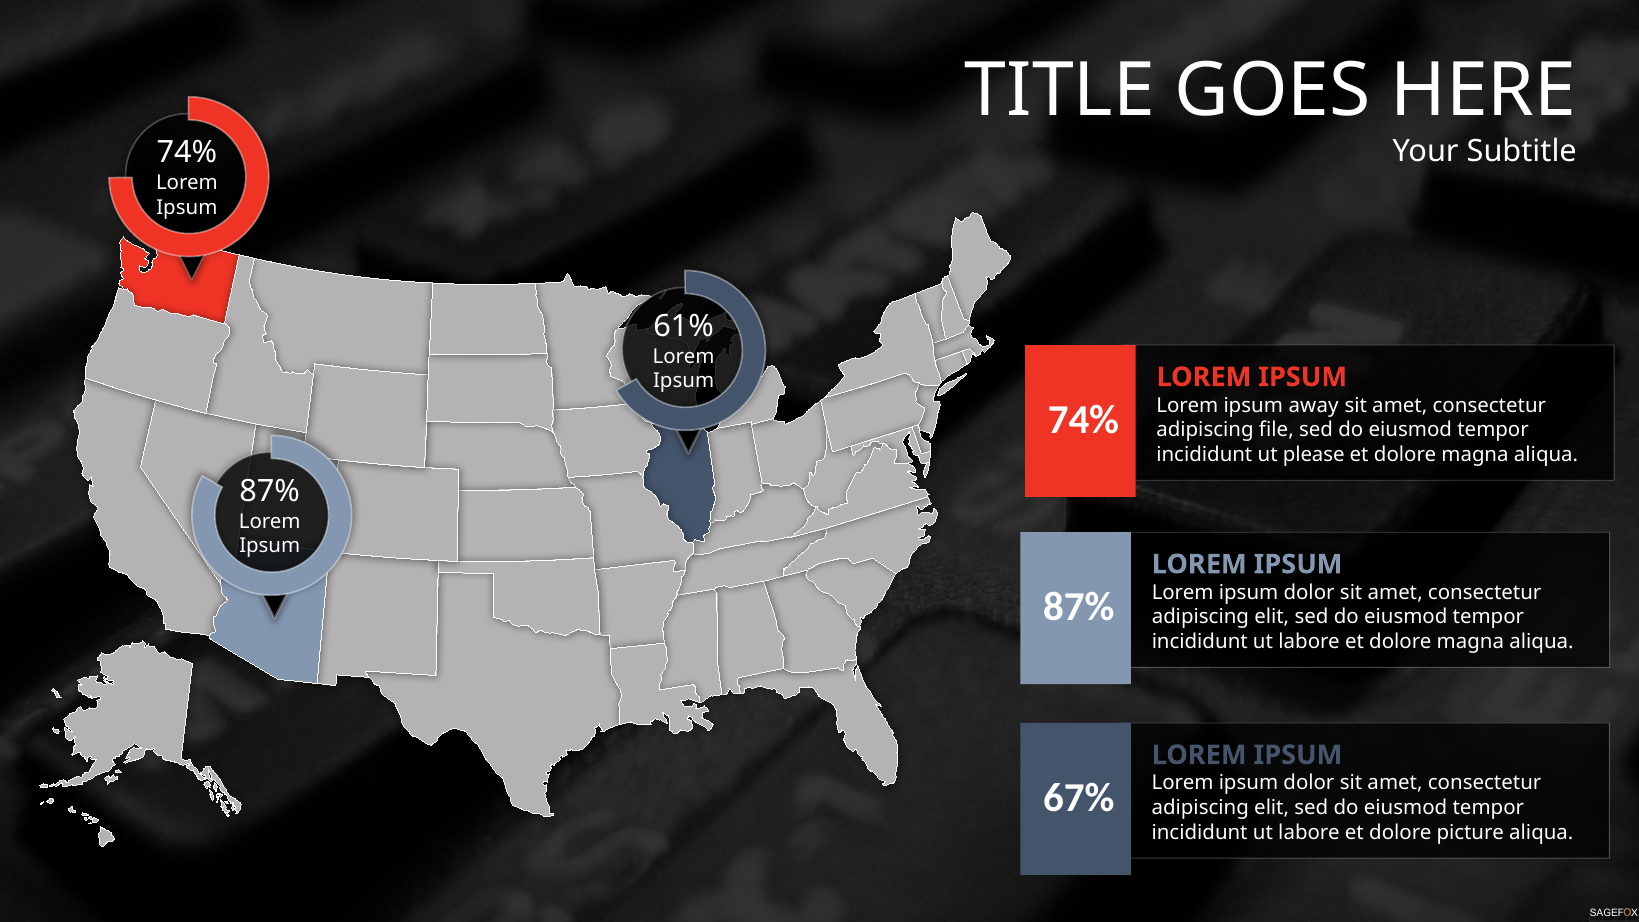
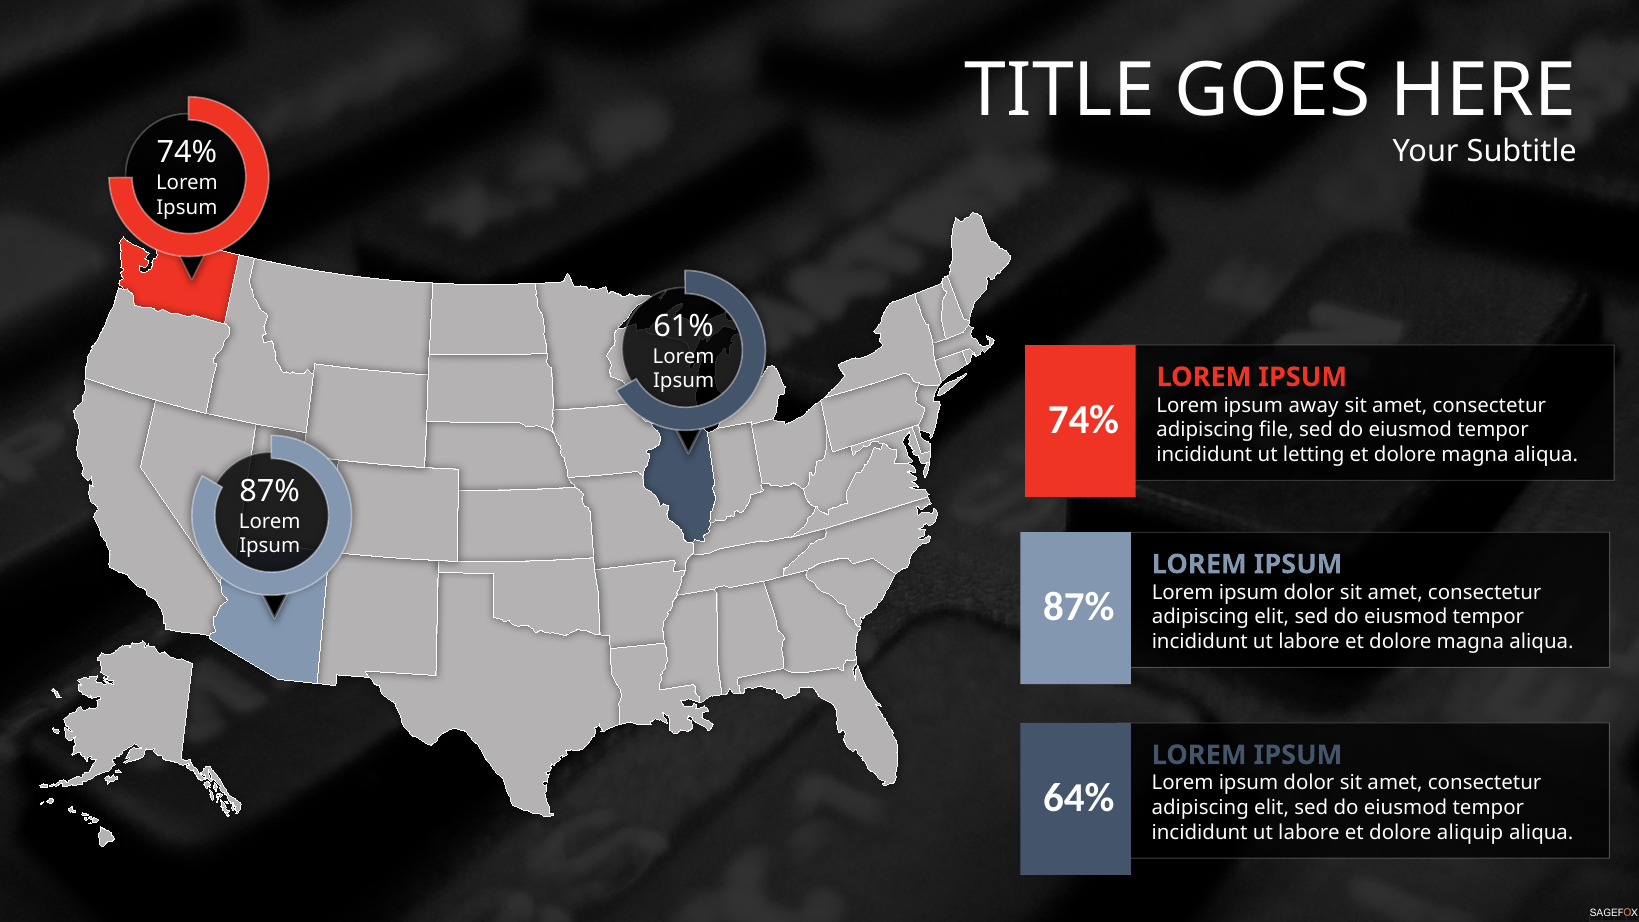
please: please -> letting (1314, 454)
67%: 67% -> 64% (1079, 798)
picture: picture -> aliquip (1470, 832)
